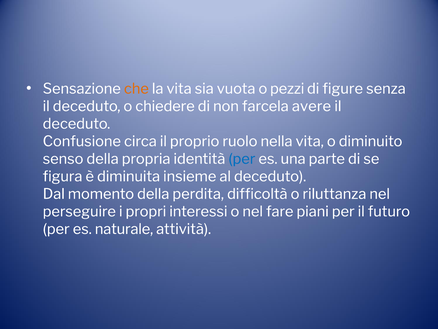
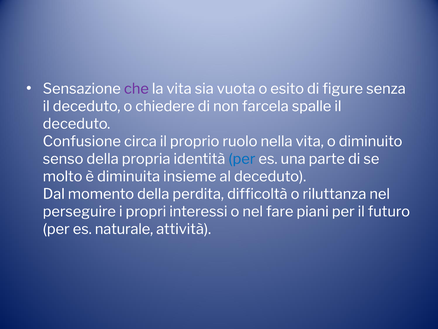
che colour: orange -> purple (136, 89)
pezzi: pezzi -> esito (287, 89)
avere: avere -> spalle (312, 106)
figura: figura -> molto (63, 176)
